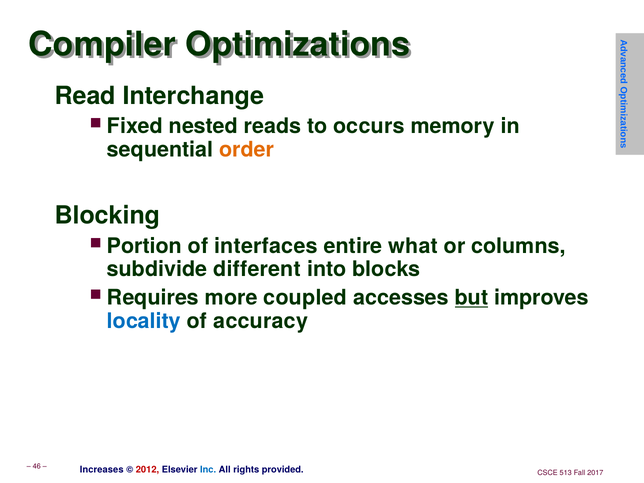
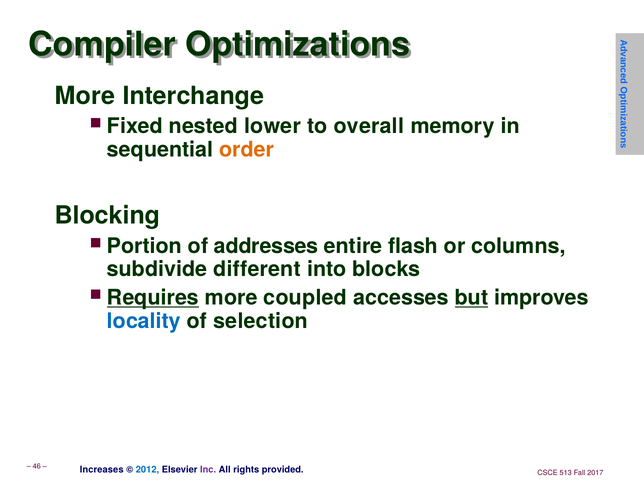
Read: Read -> More (85, 96)
reads: reads -> lower (272, 126)
occurs: occurs -> overall (369, 126)
interfaces: interfaces -> addresses (266, 246)
what: what -> flash (413, 246)
Requires underline: none -> present (153, 298)
accuracy: accuracy -> selection (261, 321)
2012 colour: red -> blue (147, 470)
Inc colour: blue -> purple (208, 470)
